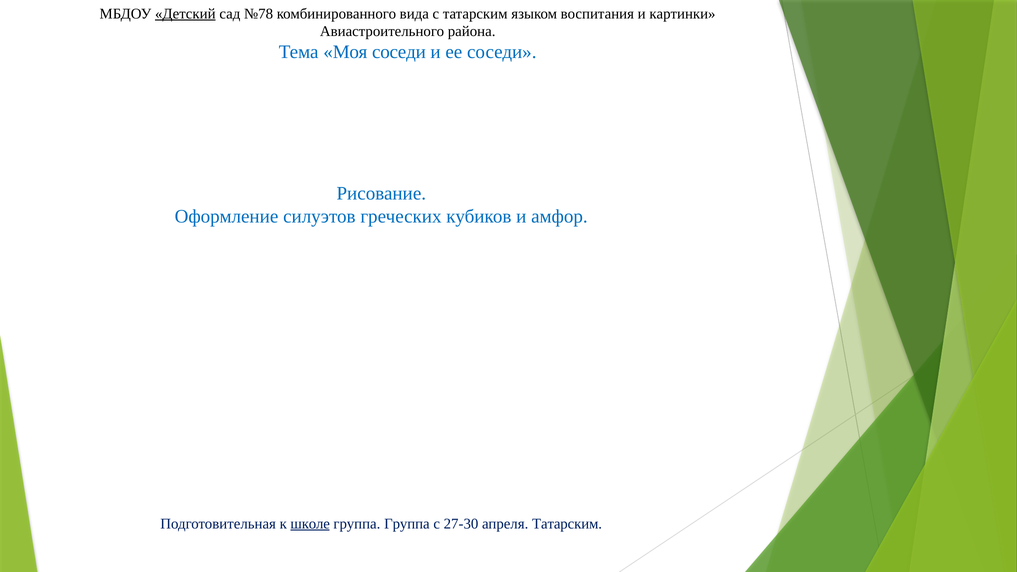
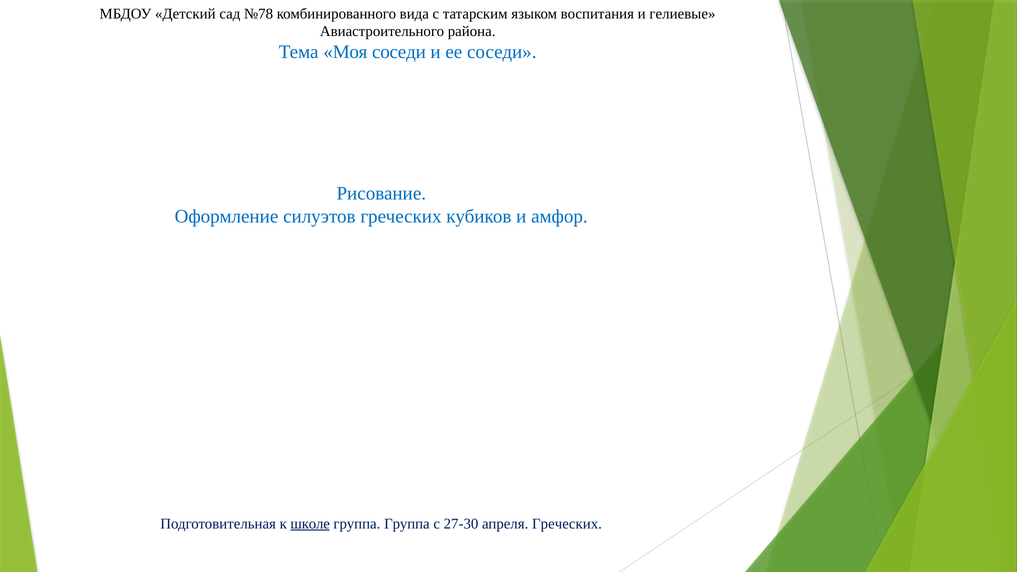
Детский underline: present -> none (185, 14)
картинки: картинки -> гелиевые (682, 14)
апреля Татарским: Татарским -> Греческих (567, 524)
